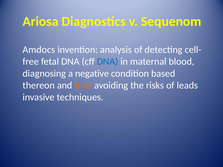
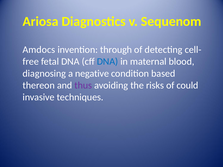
analysis: analysis -> through (116, 50)
thus colour: orange -> purple (83, 85)
leads: leads -> could (187, 85)
